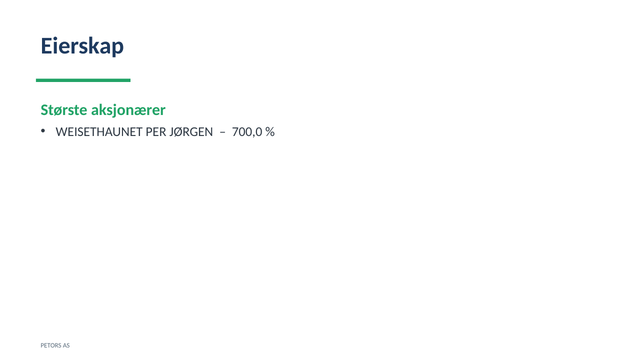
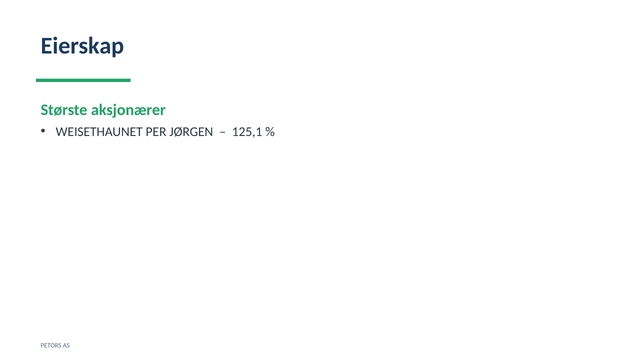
700,0: 700,0 -> 125,1 (247, 132)
